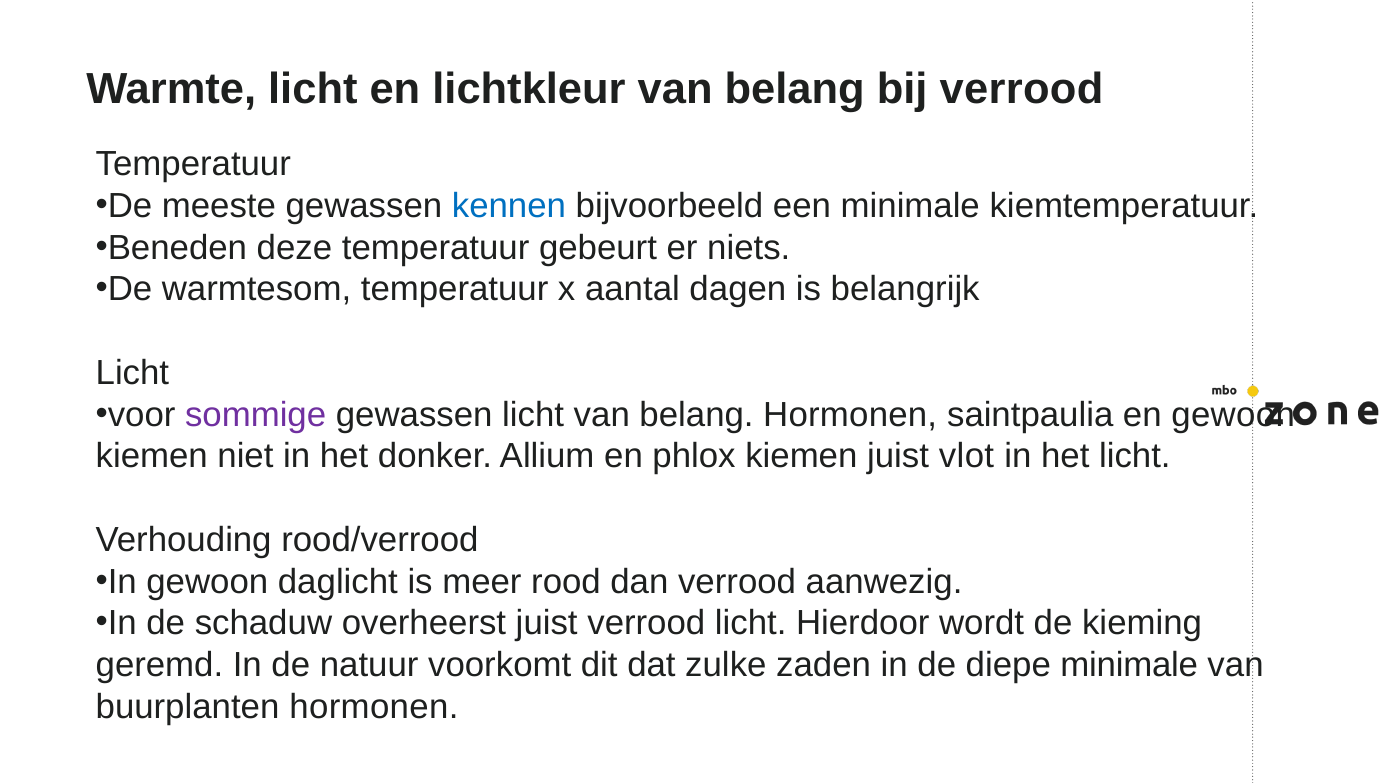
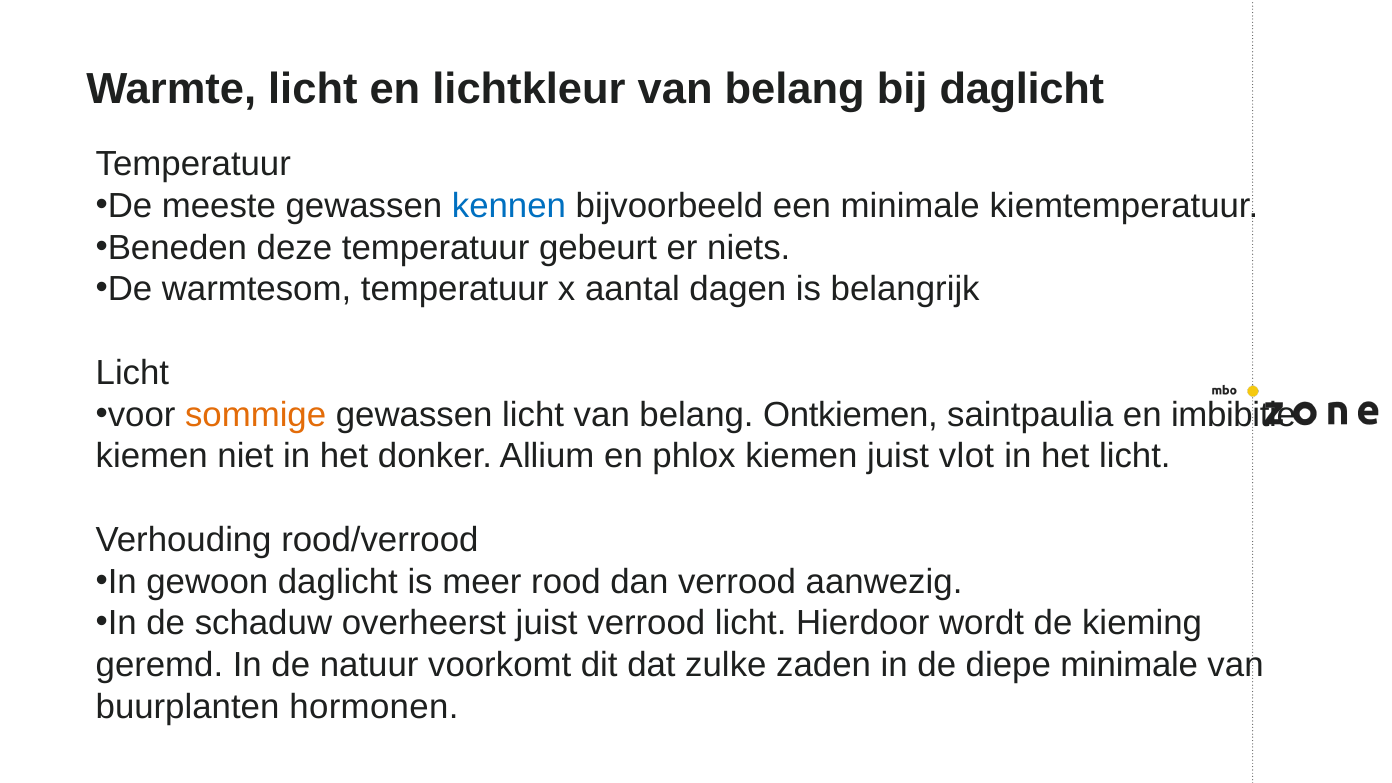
bij verrood: verrood -> daglicht (1022, 89)
sommige colour: purple -> orange (256, 415)
belang Hormonen: Hormonen -> Ontkiemen (850, 415)
en gewoon: gewoon -> imbibitie (1233, 415)
